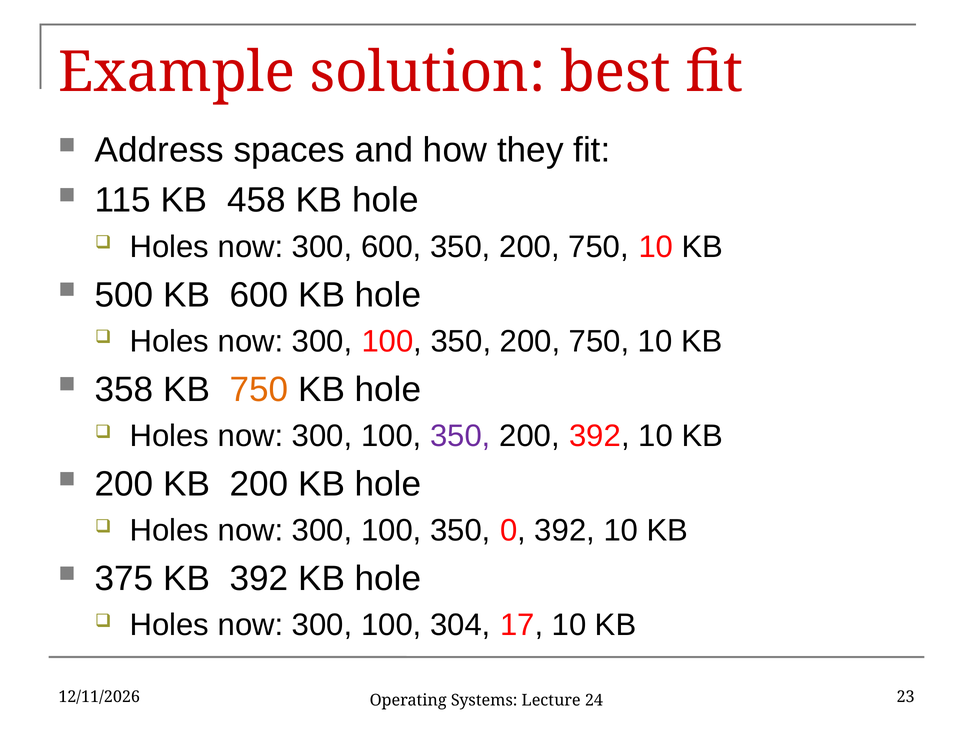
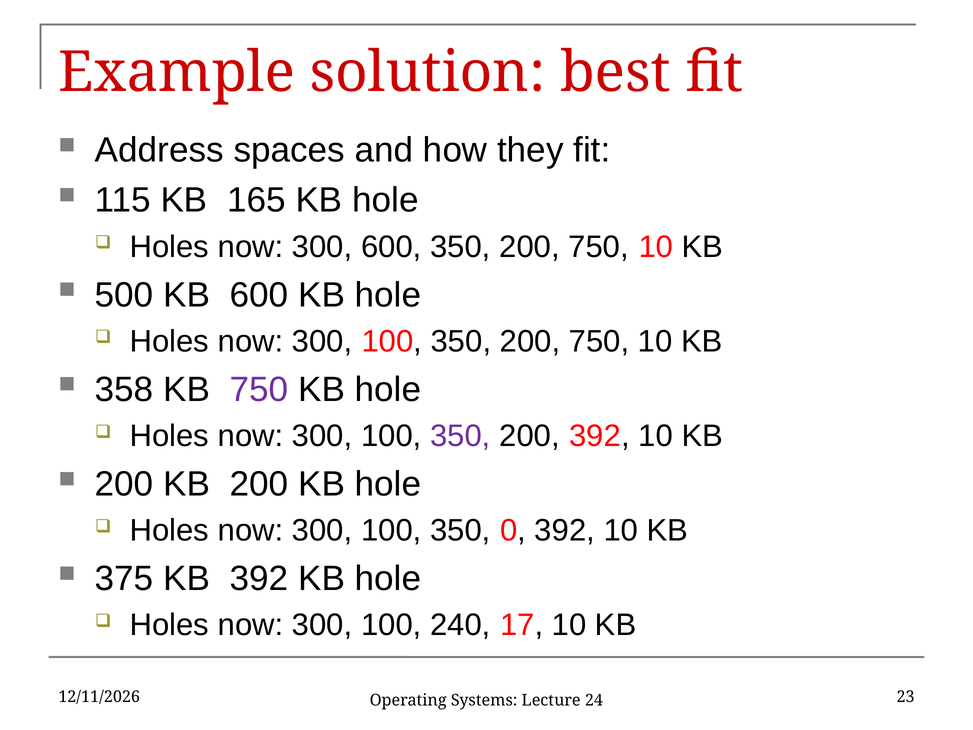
458: 458 -> 165 (256, 200)
750 colour: orange -> purple (259, 389)
304: 304 -> 240 (460, 625)
